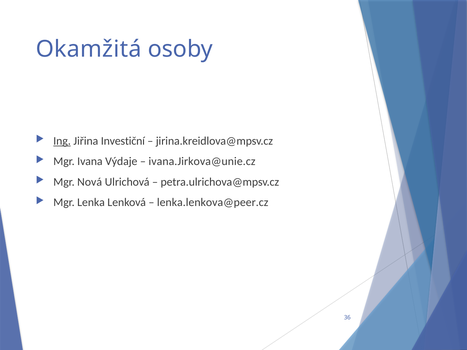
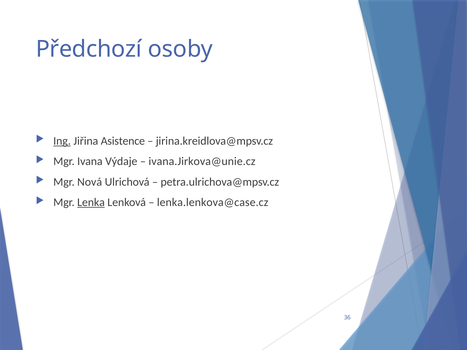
Okamžitá: Okamžitá -> Předchozí (89, 49)
Investiční: Investiční -> Asistence (123, 141)
Lenka underline: none -> present (91, 203)
lenka.lenkova@peer.cz: lenka.lenkova@peer.cz -> lenka.lenkova@case.cz (213, 203)
